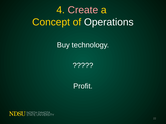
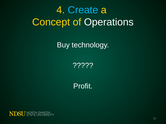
Create colour: pink -> light blue (83, 10)
